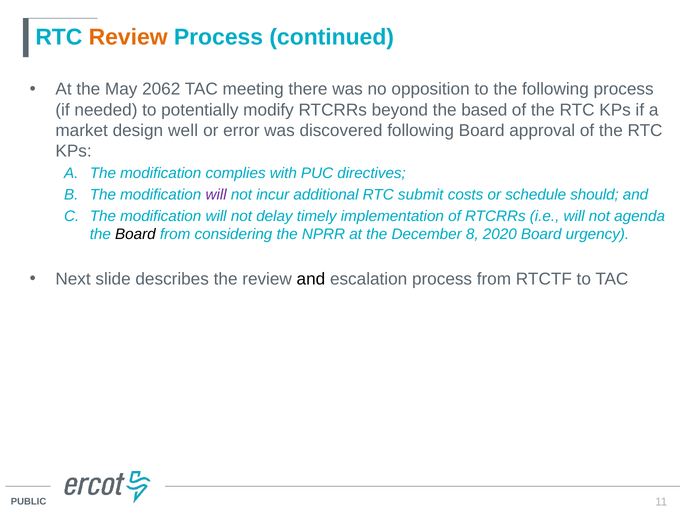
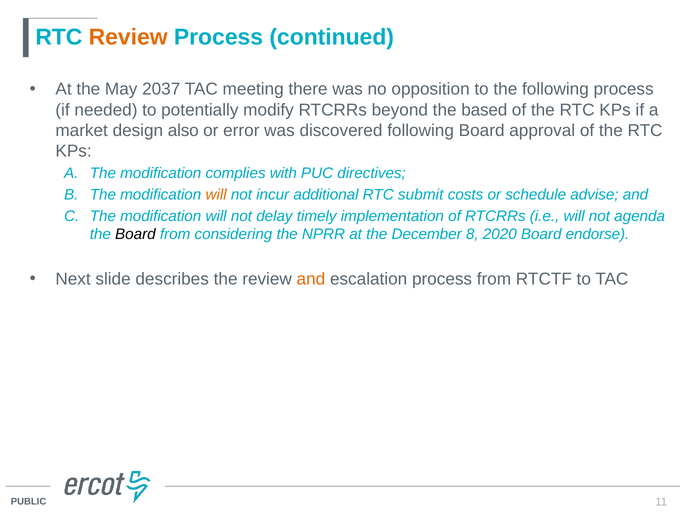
2062: 2062 -> 2037 (161, 89)
well: well -> also (183, 131)
will colour: purple -> orange (216, 195)
should: should -> advise (594, 195)
urgency: urgency -> endorse (597, 235)
and colour: black -> orange (311, 279)
